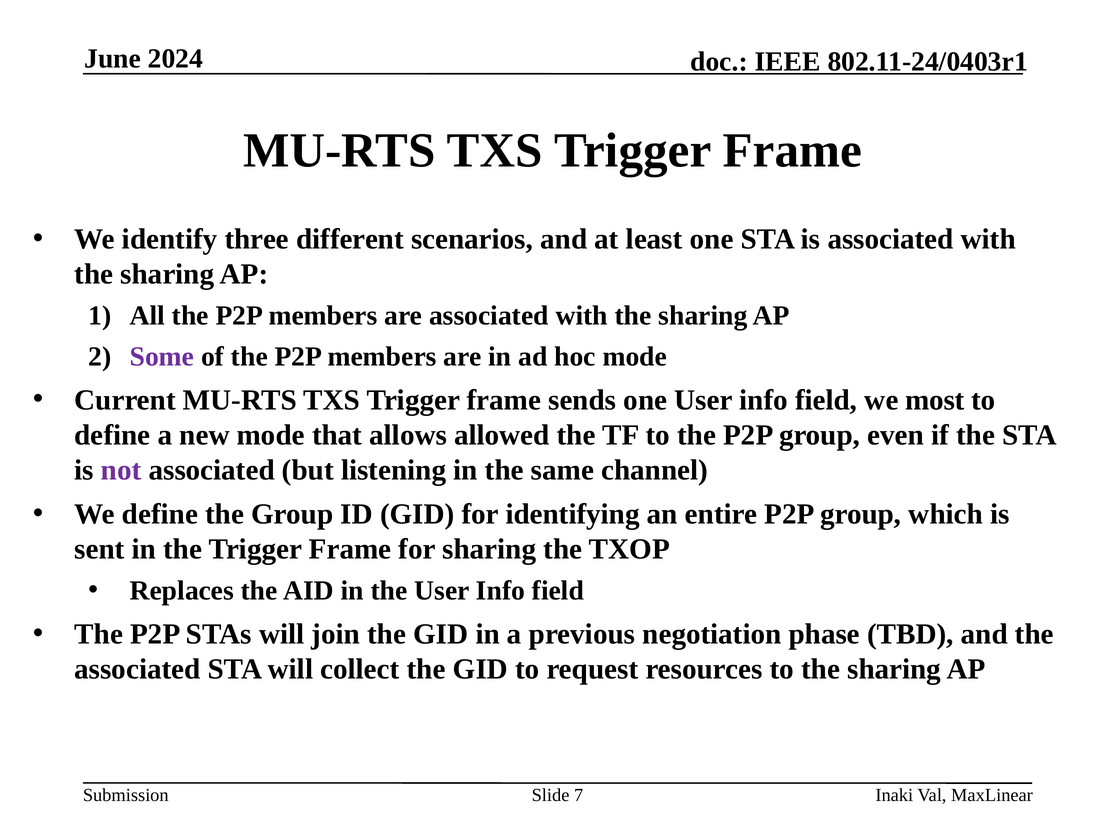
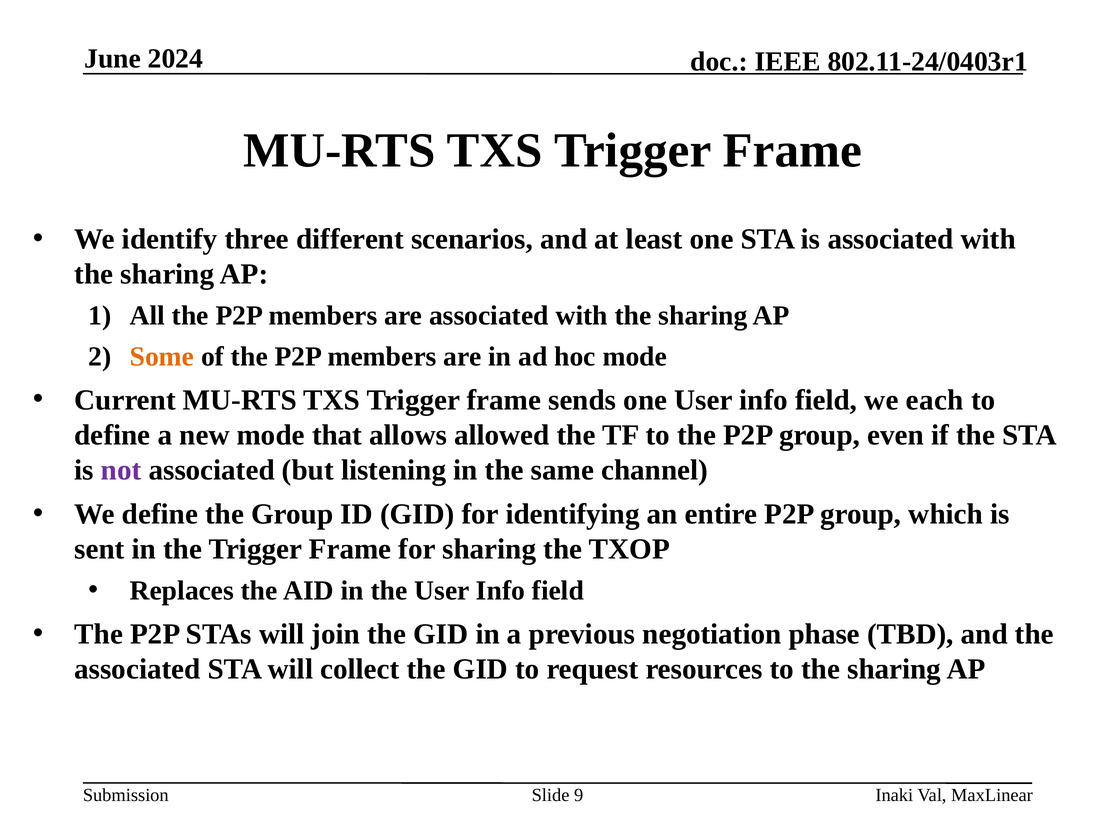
Some colour: purple -> orange (162, 357)
most: most -> each (935, 400)
7: 7 -> 9 (579, 796)
